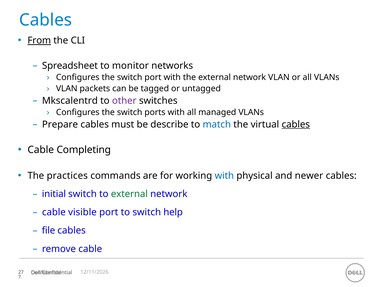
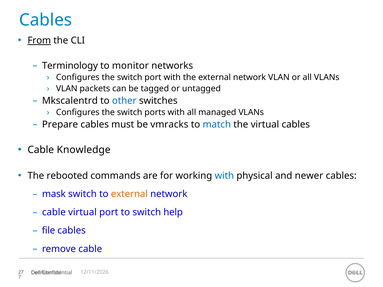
Spreadsheet: Spreadsheet -> Terminology (70, 66)
other colour: purple -> blue (124, 101)
describe: describe -> vmracks (169, 124)
cables underline: present -> none (296, 124)
Completing: Completing -> Knowledge (84, 150)
practices: practices -> rebooted (67, 176)
initial: initial -> mask (54, 194)
external colour: green -> orange (129, 194)
cable visible: visible -> virtual (82, 212)
